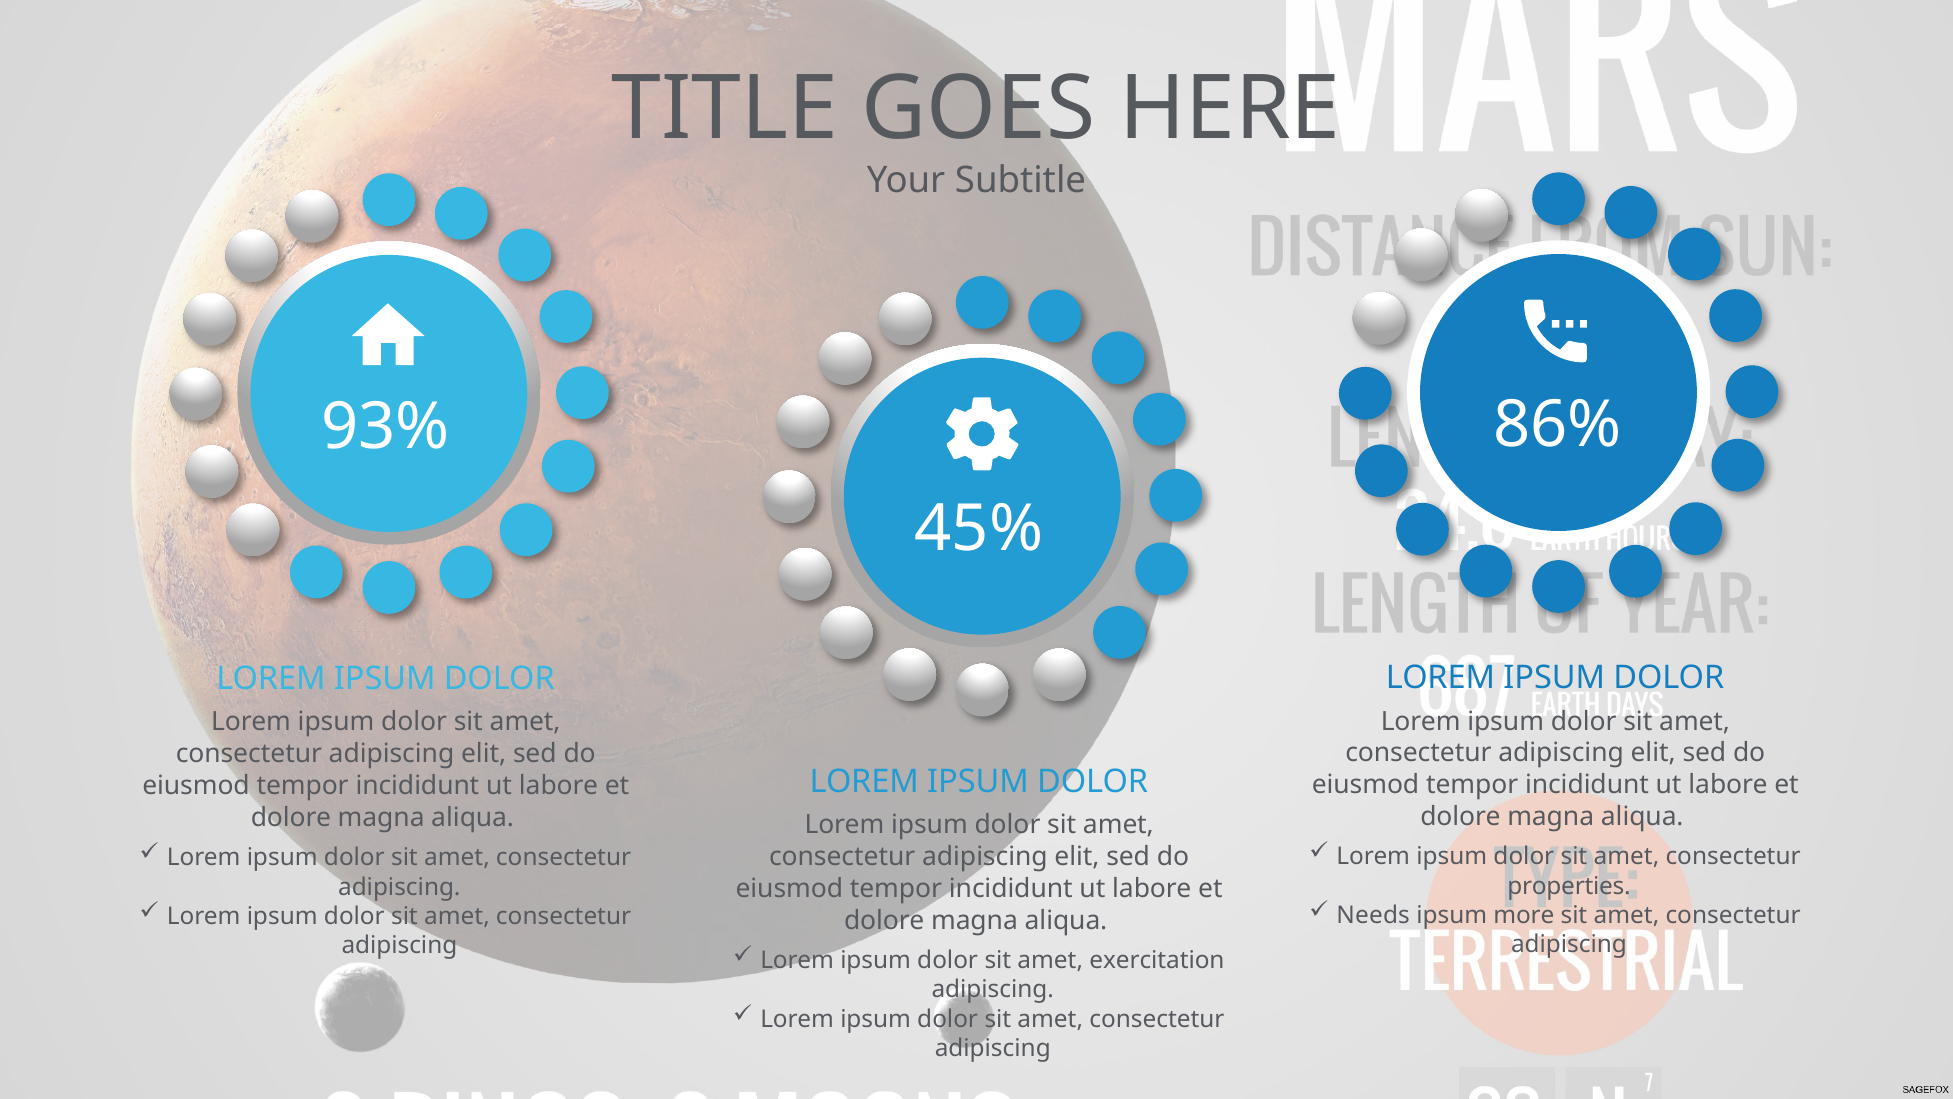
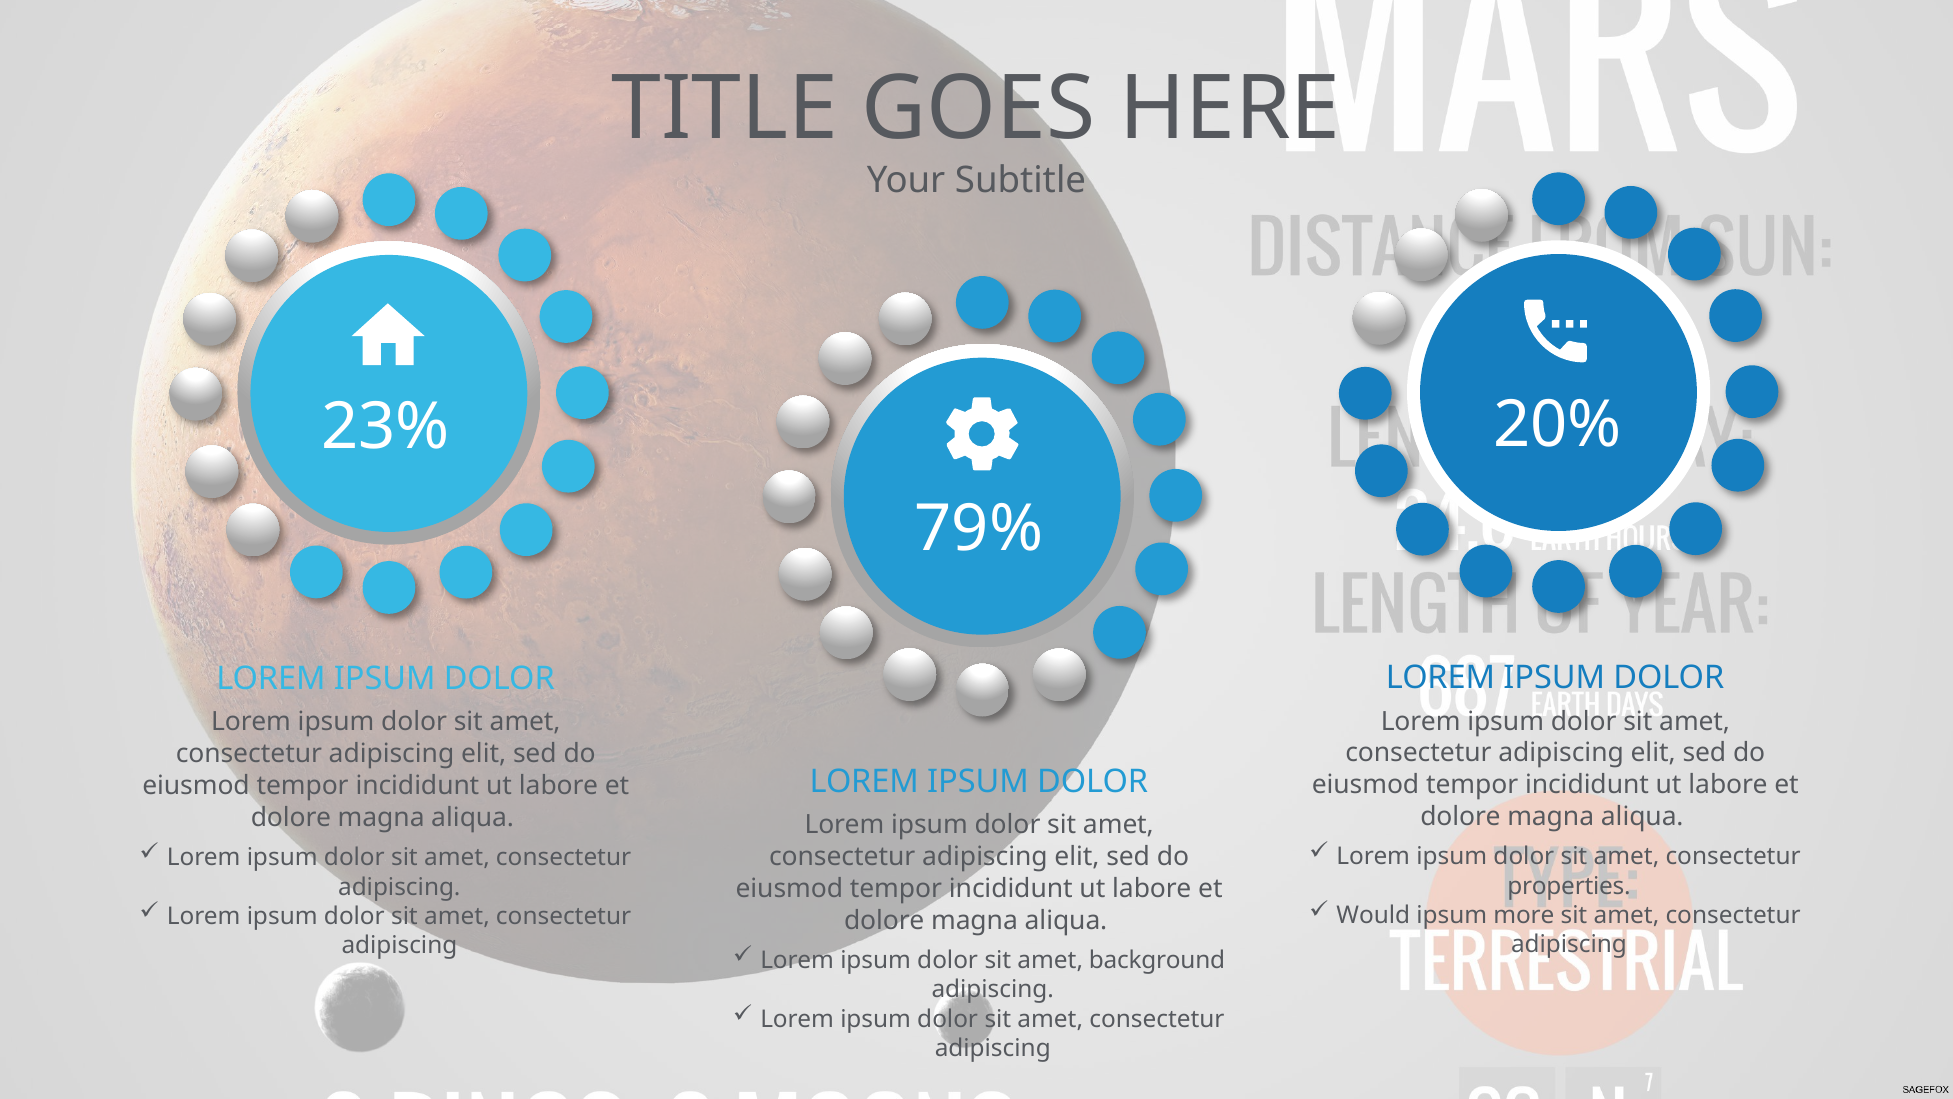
86%: 86% -> 20% (1558, 424)
93%: 93% -> 23% (386, 427)
45%: 45% -> 79% (979, 529)
Needs: Needs -> Would (1373, 915)
exercitation: exercitation -> background (1157, 960)
